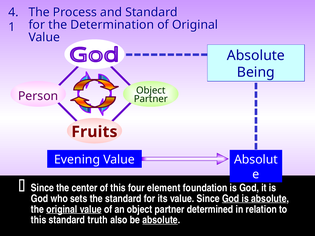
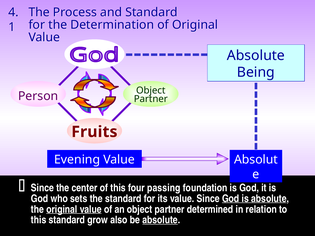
element: element -> passing (164, 188)
truth: truth -> grow (98, 220)
